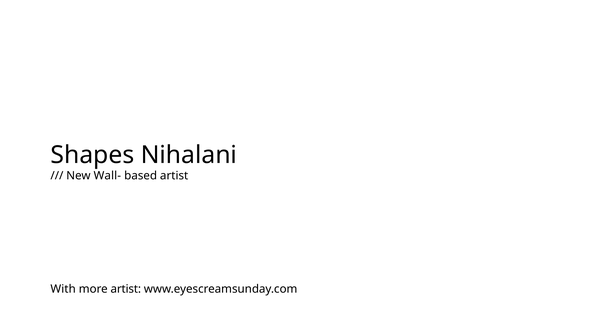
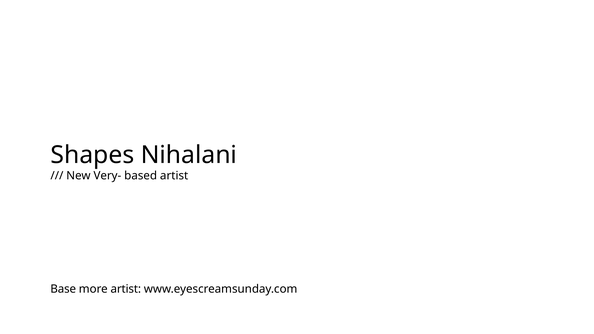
Wall-: Wall- -> Very- (107, 176)
With: With -> Base (63, 289)
